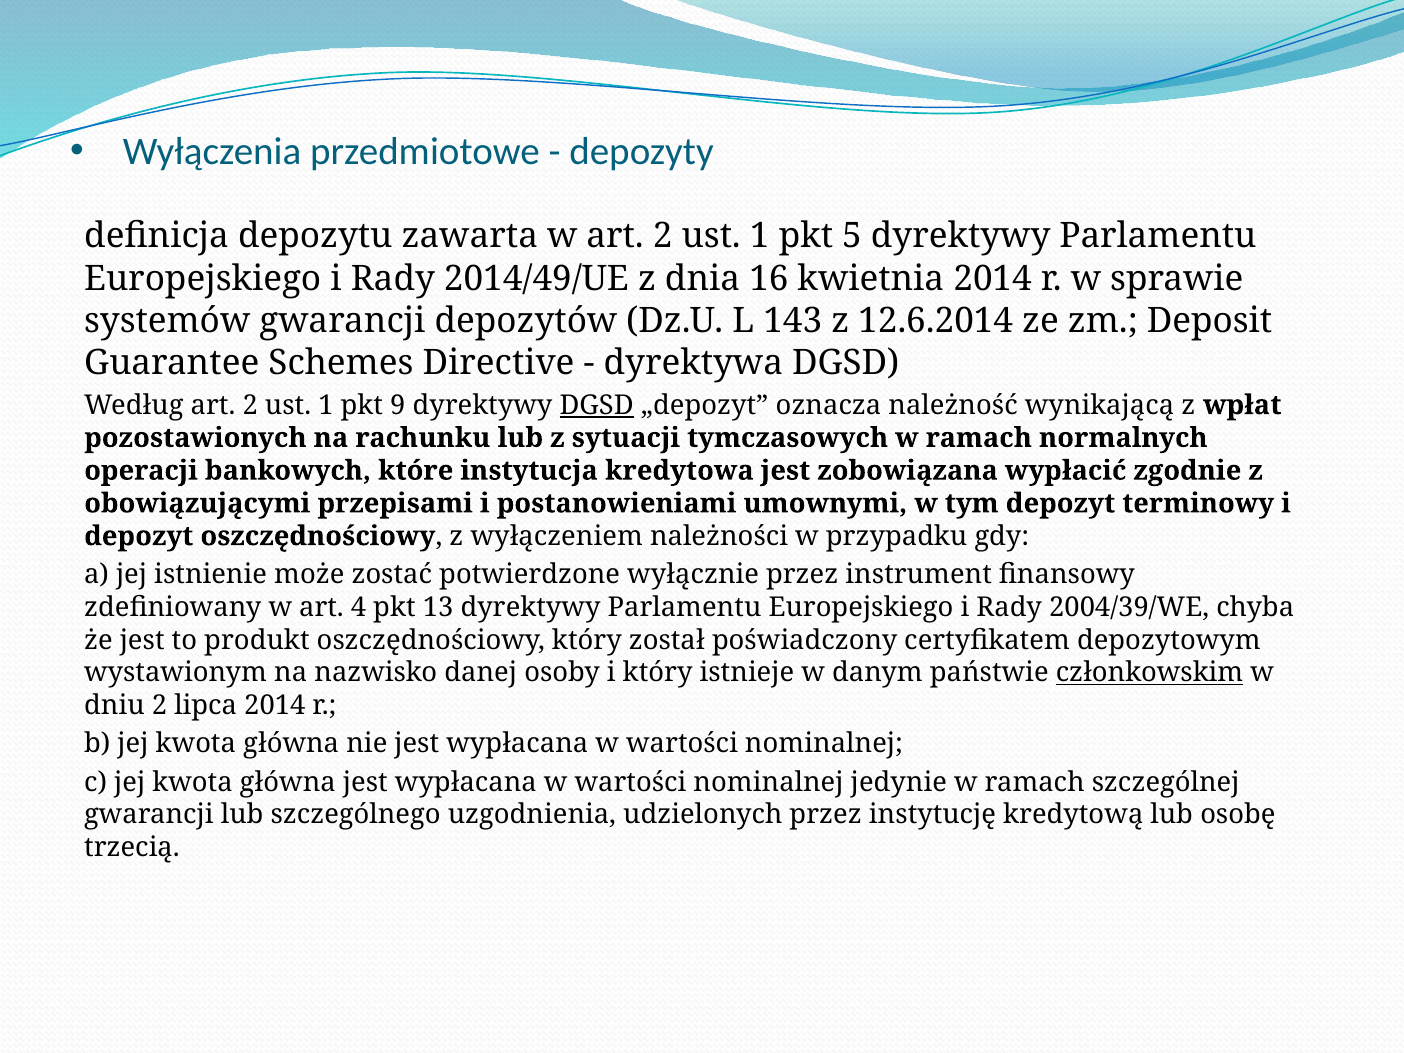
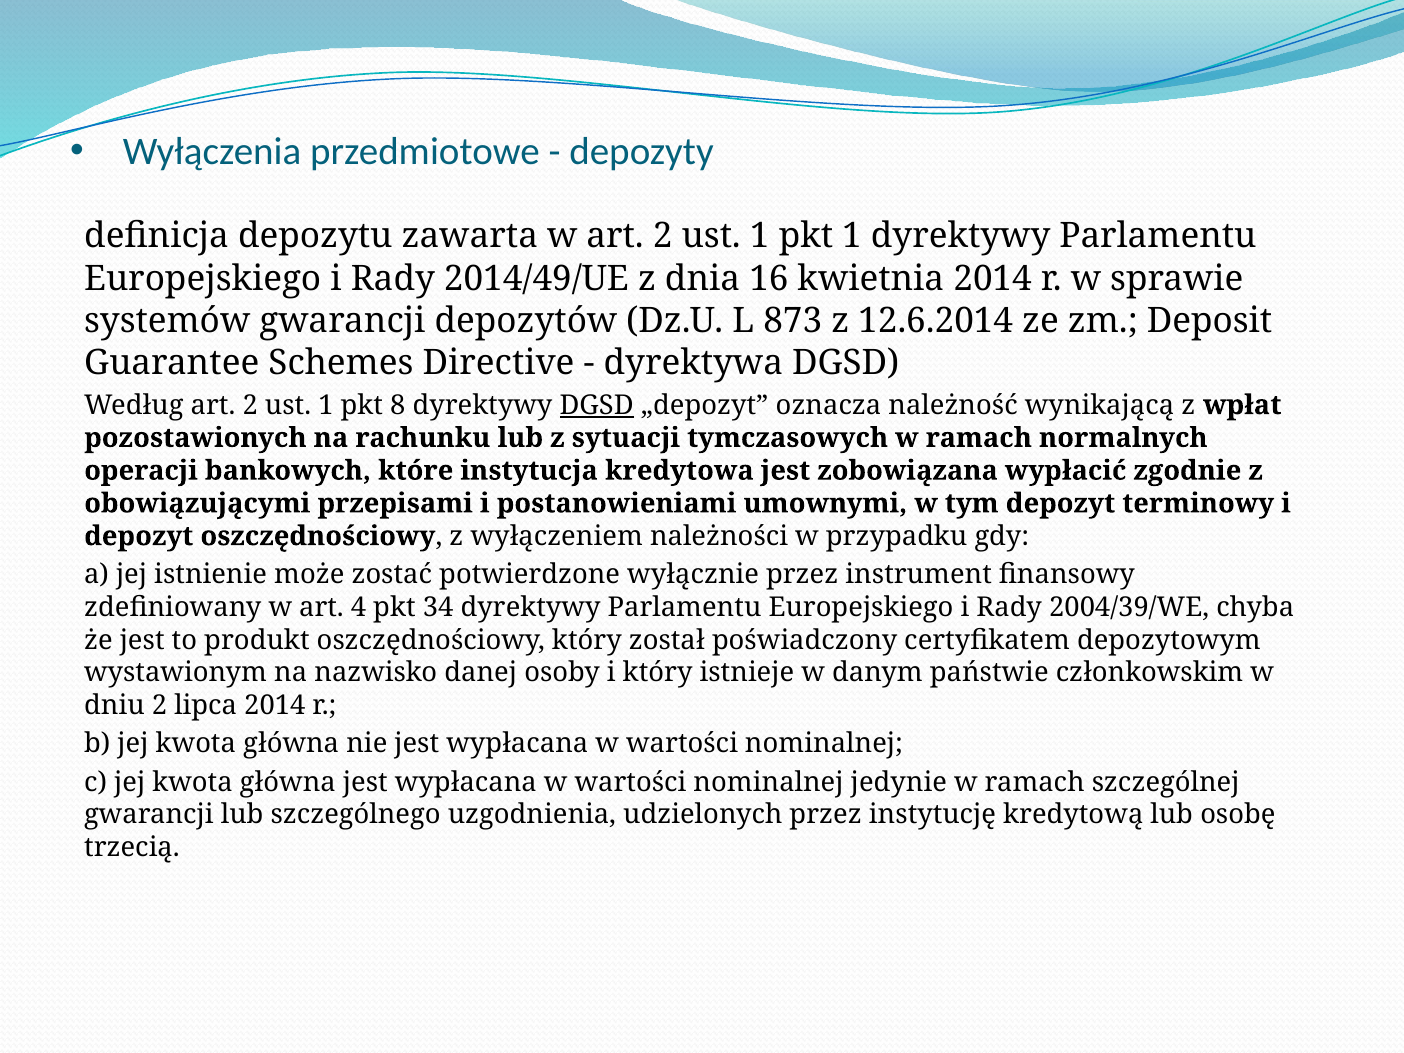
pkt 5: 5 -> 1 (852, 236)
143: 143 -> 873 (793, 321)
9: 9 -> 8 (398, 405)
13: 13 -> 34 (438, 607)
członkowskim underline: present -> none (1150, 673)
